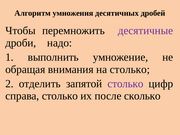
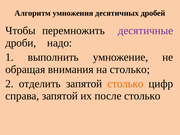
столько colour: purple -> orange (125, 84)
справа столько: столько -> запятой (60, 96)
после сколько: сколько -> столько (142, 96)
